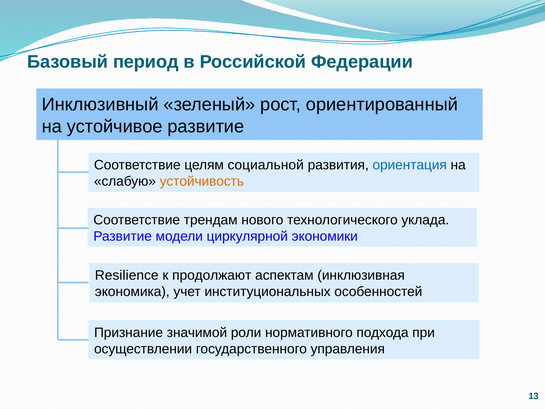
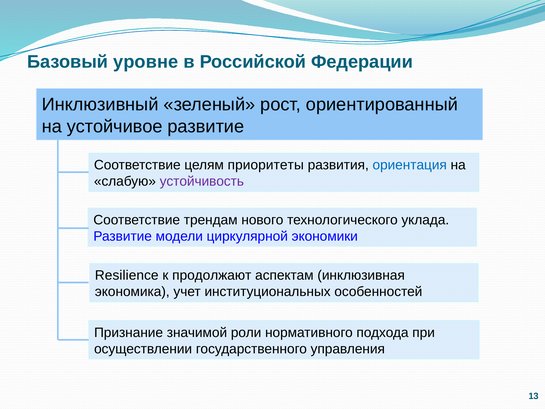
период: период -> уровне (146, 62)
социальной: социальной -> приоритеты (266, 165)
устойчивость colour: orange -> purple (202, 181)
